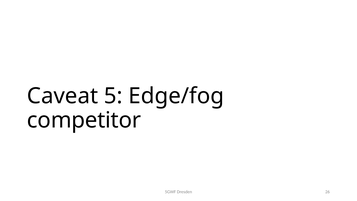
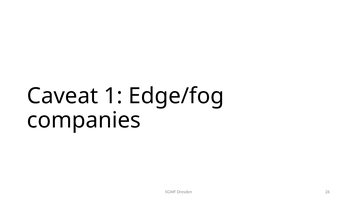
5: 5 -> 1 (113, 96)
competitor: competitor -> companies (84, 120)
